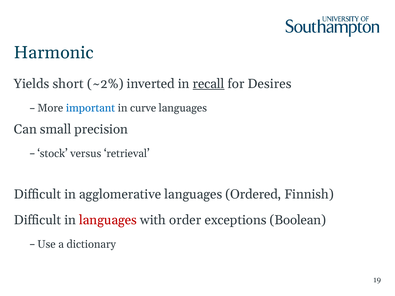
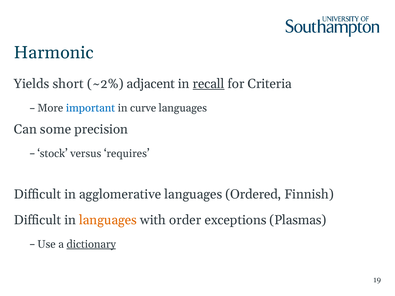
inverted: inverted -> adjacent (151, 84)
Desires: Desires -> Criteria (270, 84)
small: small -> some (56, 129)
retrieval: retrieval -> requires (127, 154)
languages colour: red -> orange (108, 220)
Boolean: Boolean -> Plasmas (298, 220)
dictionary underline: none -> present (91, 244)
